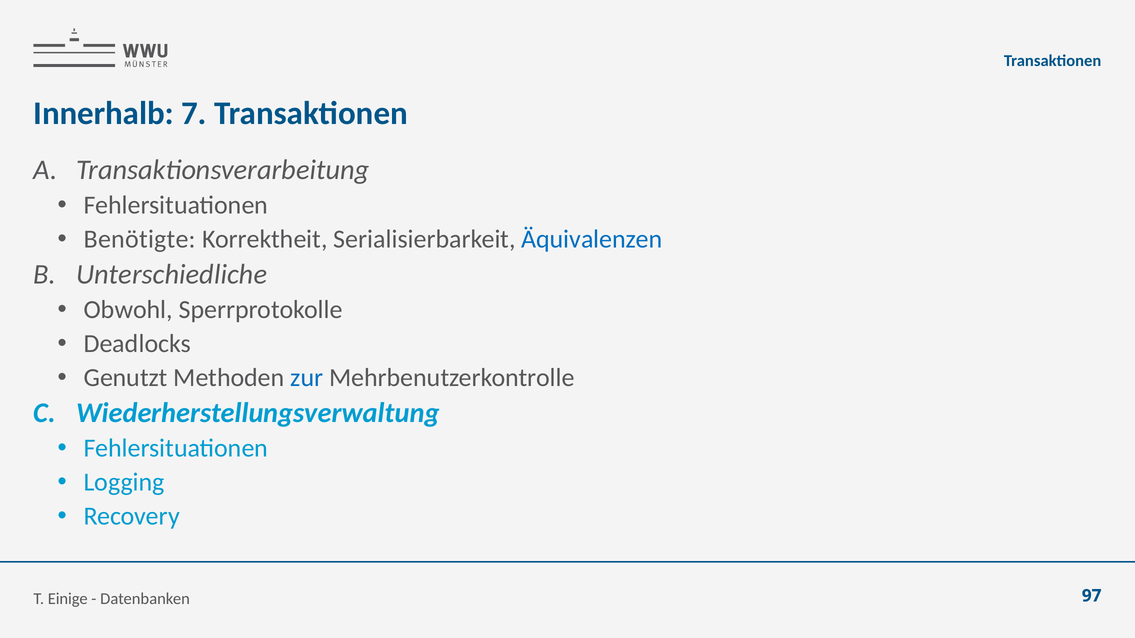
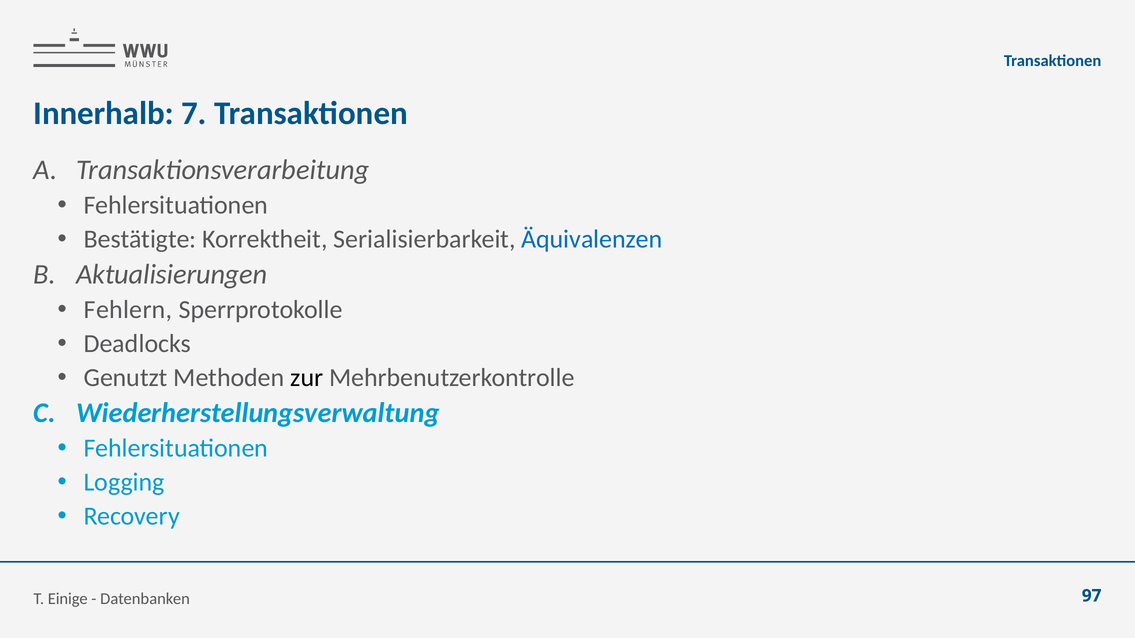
Benötigte: Benötigte -> Bestätigte (140, 239)
Unterschiedliche: Unterschiedliche -> Aktualisierungen (172, 275)
Obwohl: Obwohl -> Fehlern (128, 310)
zur colour: blue -> black (307, 378)
